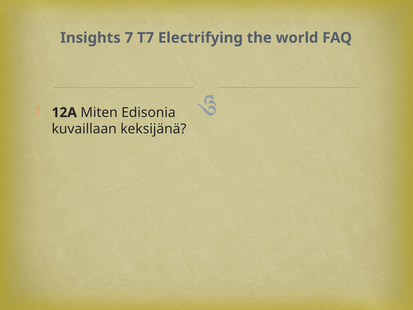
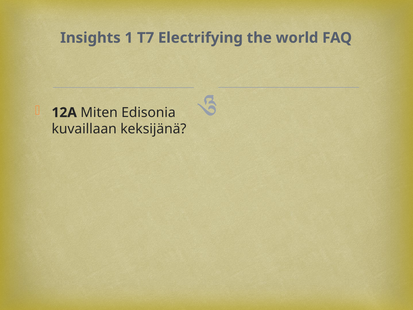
7: 7 -> 1 (129, 38)
